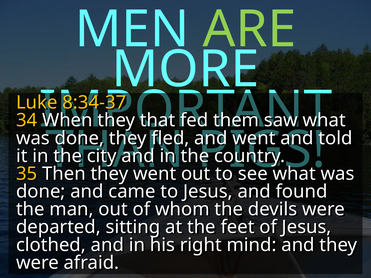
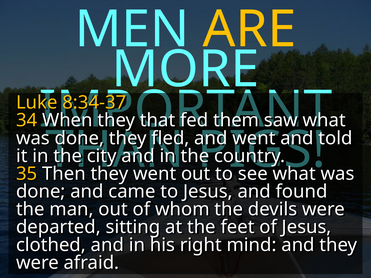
ARE colour: light green -> yellow (249, 29)
